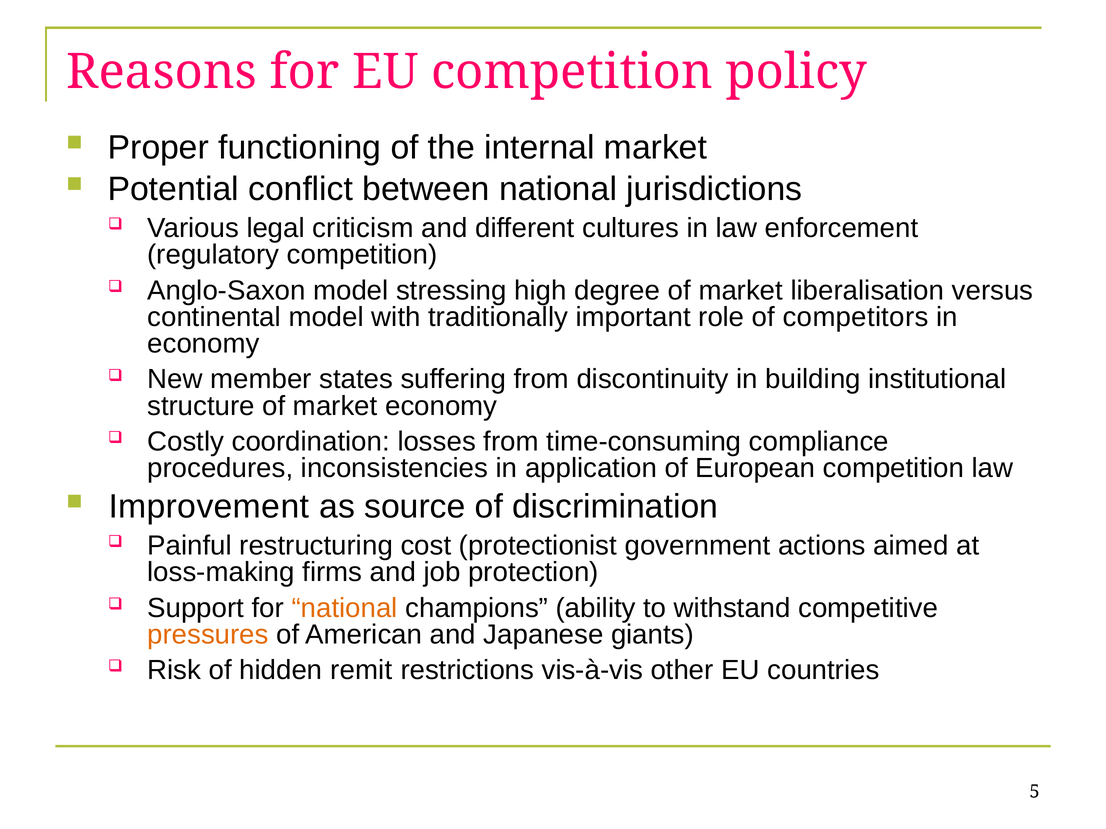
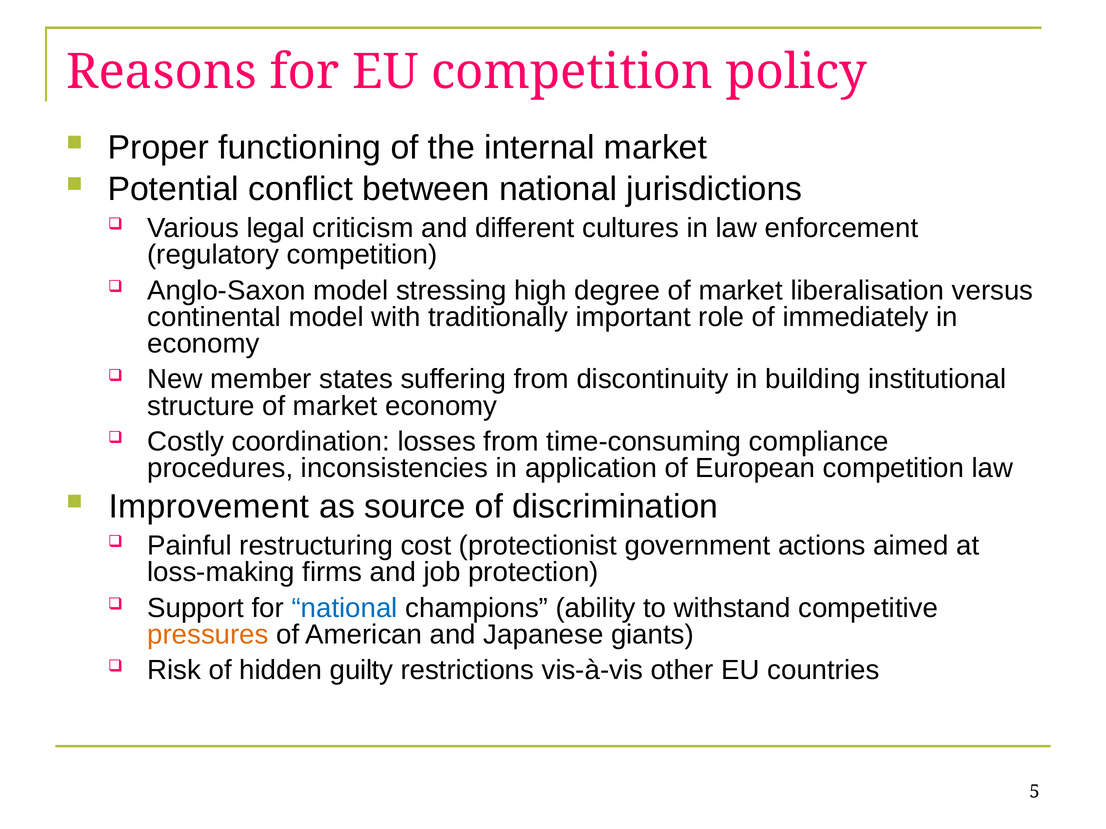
competitors: competitors -> immediately (856, 317)
national colour: orange -> blue (345, 608)
remit: remit -> guilty (362, 671)
